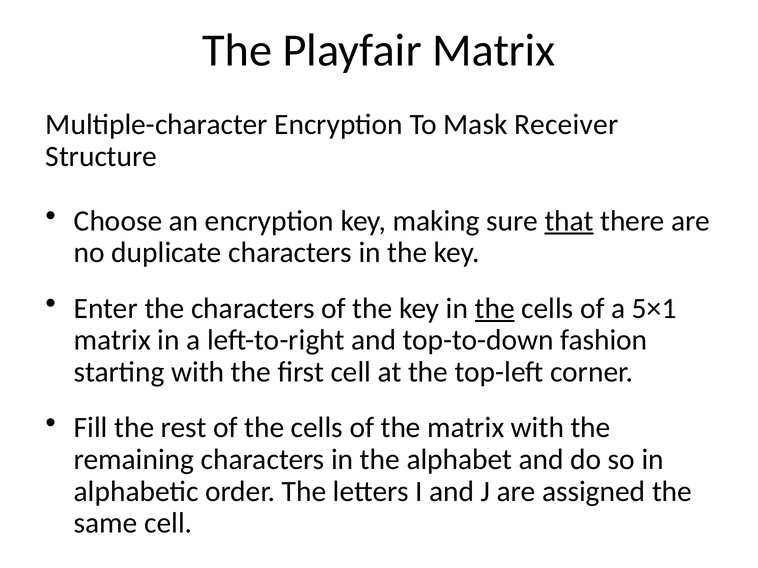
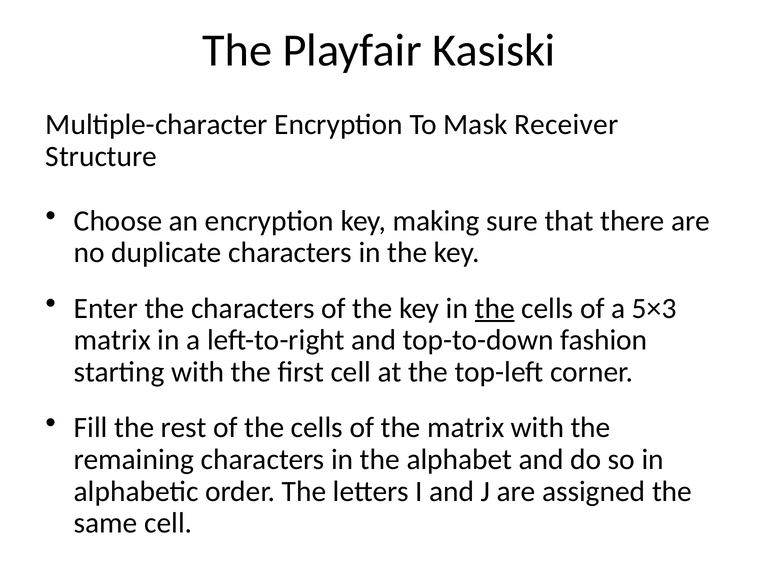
Playfair Matrix: Matrix -> Kasiski (494, 51)
that underline: present -> none (569, 221)
5×1: 5×1 -> 5×3 (654, 309)
